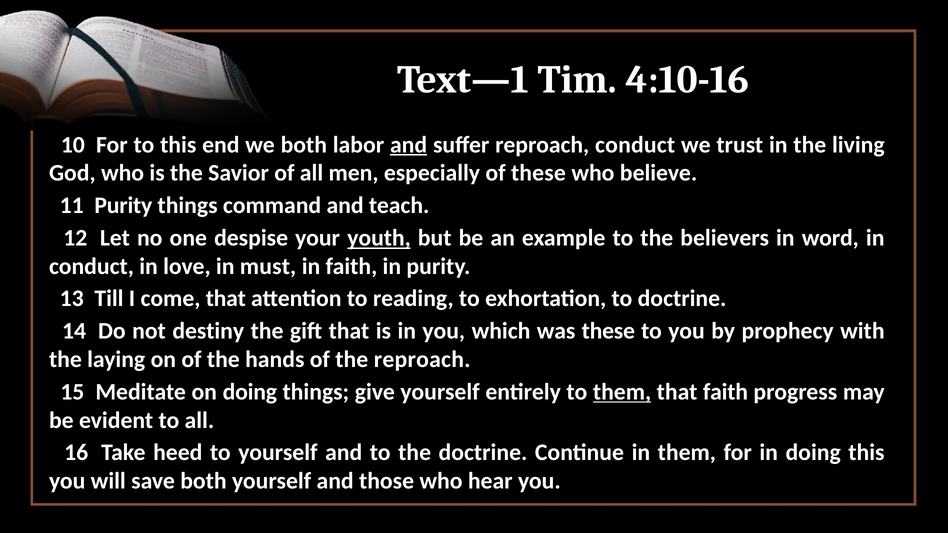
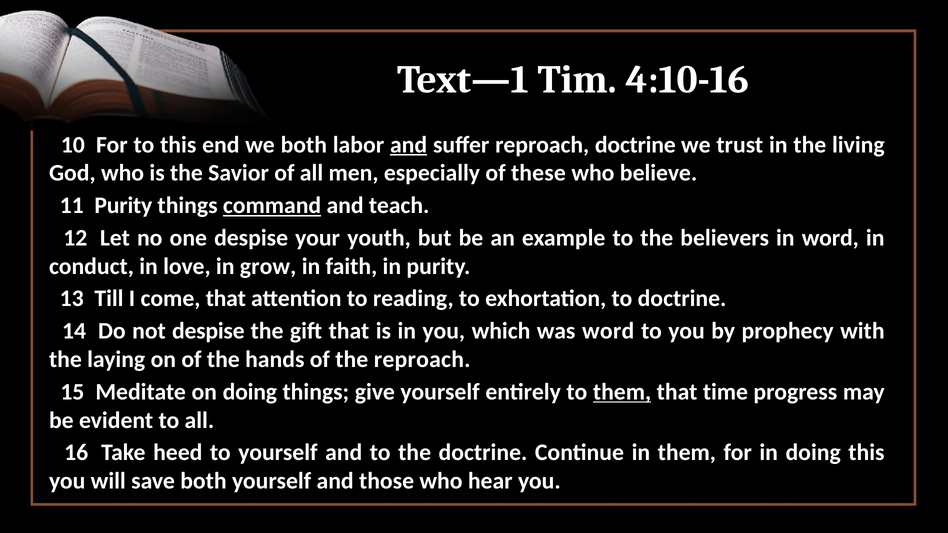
reproach conduct: conduct -> doctrine (635, 145)
command underline: none -> present (272, 206)
youth underline: present -> none (379, 238)
must: must -> grow (268, 266)
not destiny: destiny -> despise (208, 331)
was these: these -> word (608, 331)
that faith: faith -> time (725, 392)
